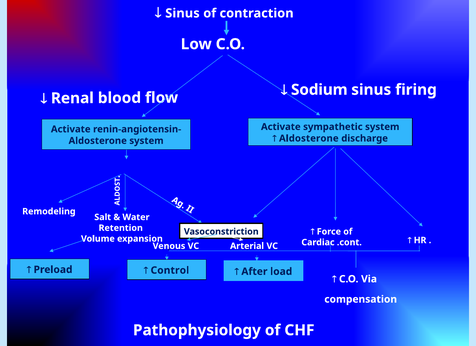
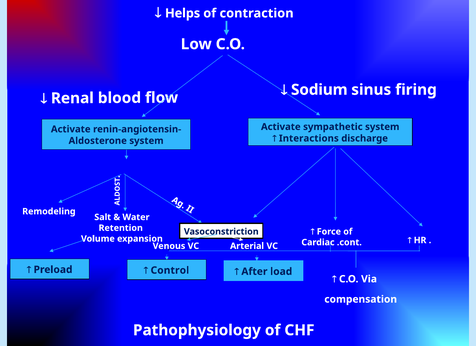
Sinus: Sinus -> Helps (183, 13)
Aldosterone: Aldosterone -> Interactions (309, 138)
